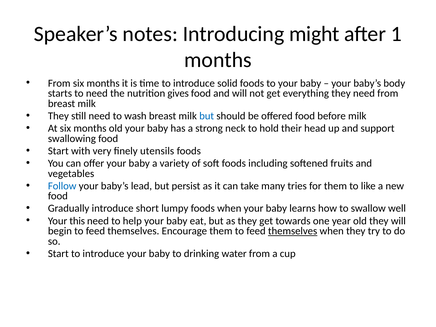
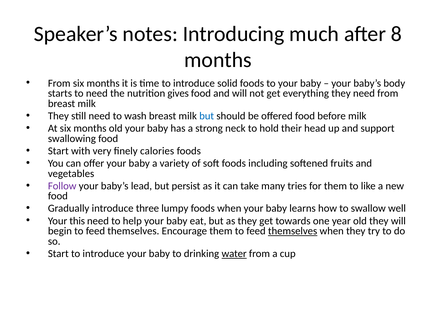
might: might -> much (314, 34)
1: 1 -> 8 (396, 34)
utensils: utensils -> calories (157, 151)
Follow colour: blue -> purple (62, 186)
short: short -> three (147, 208)
water underline: none -> present (234, 254)
